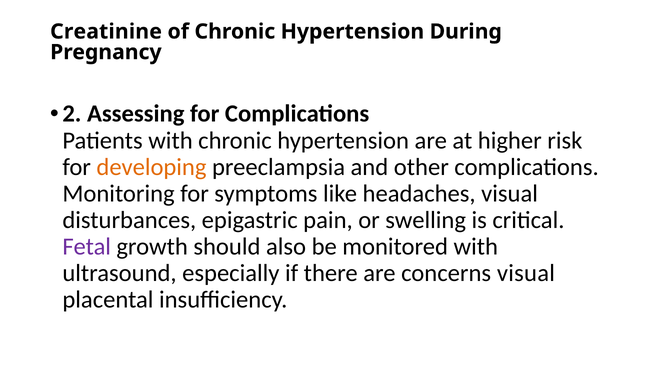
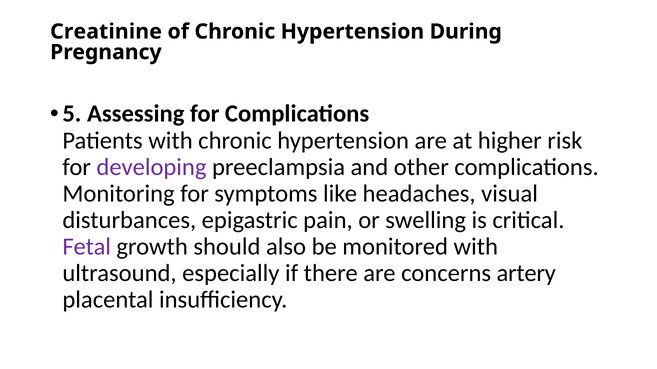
2: 2 -> 5 (72, 114)
developing colour: orange -> purple (151, 167)
concerns visual: visual -> artery (526, 274)
